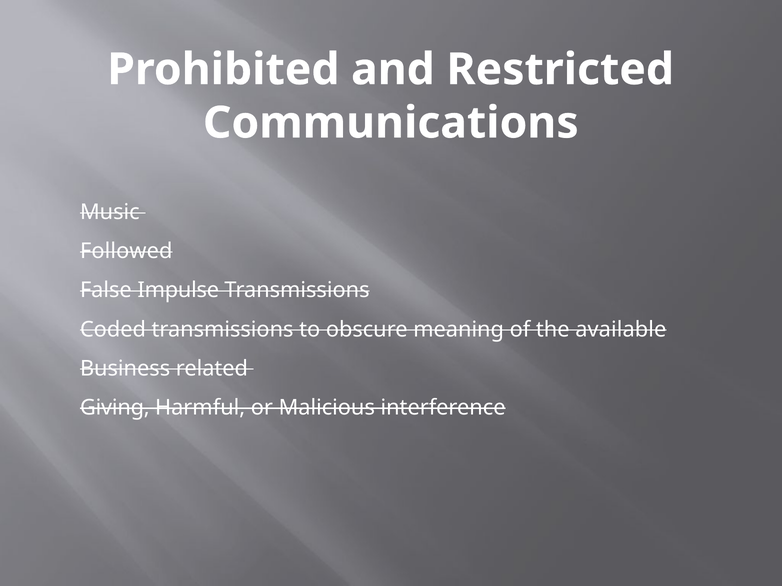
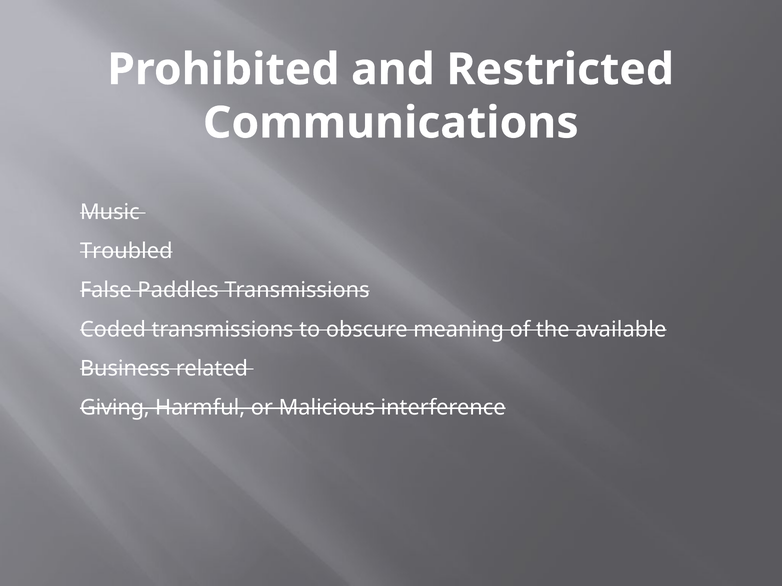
Followed: Followed -> Troubled (126, 251)
Impulse: Impulse -> Paddles (178, 291)
